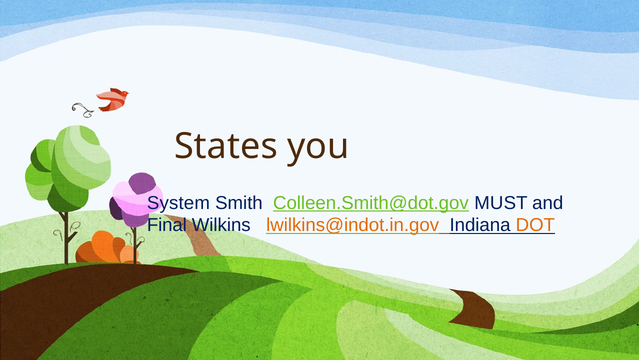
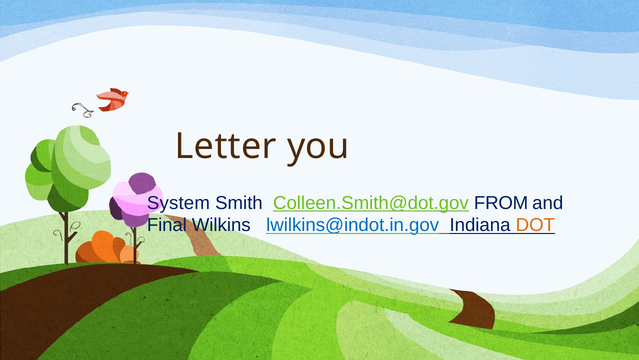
States: States -> Letter (226, 146)
MUST: MUST -> FROM (501, 203)
lwilkins@indot.in.gov colour: orange -> blue (353, 225)
